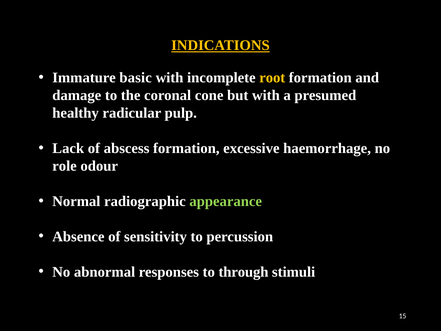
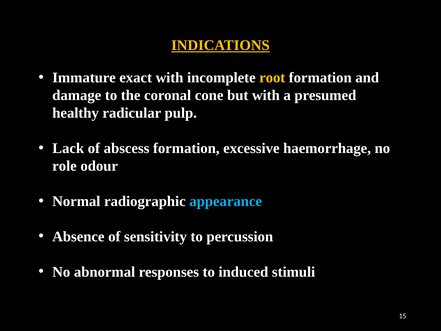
basic: basic -> exact (136, 78)
appearance colour: light green -> light blue (226, 201)
through: through -> induced (243, 272)
